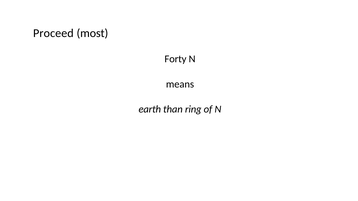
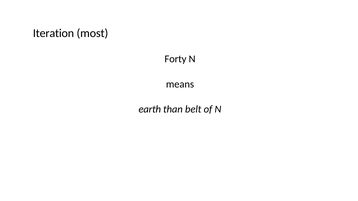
Proceed: Proceed -> Iteration (53, 33)
ring: ring -> belt (193, 109)
